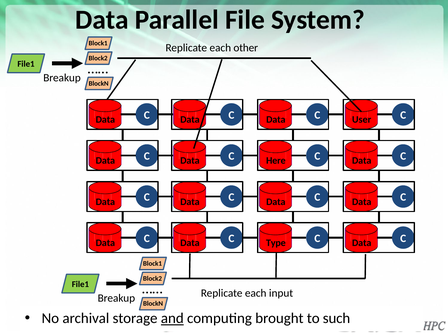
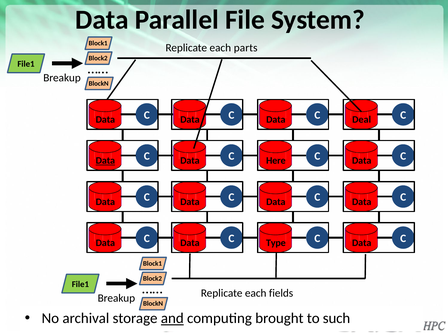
other: other -> parts (246, 48)
User: User -> Deal (362, 120)
Data underline: none -> present (105, 161)
input: input -> fields (281, 293)
